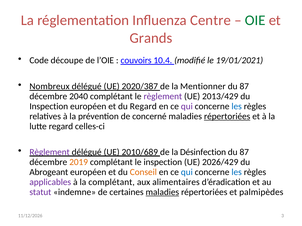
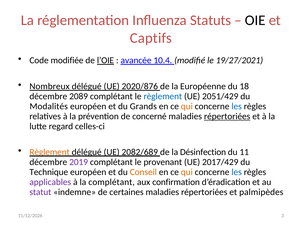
Centre: Centre -> Statuts (211, 20)
OIE colour: green -> black (255, 20)
Grands: Grands -> Captifs (151, 38)
découpe: découpe -> modifiée (67, 61)
l’OIE underline: none -> present (105, 61)
couvoirs: couvoirs -> avancée (136, 61)
19/01/2021: 19/01/2021 -> 19/27/2021 (239, 61)
2020/387: 2020/387 -> 2020/876 (140, 87)
Mentionner: Mentionner -> Européenne (203, 87)
87: 87 -> 18 (244, 87)
2040: 2040 -> 2089 (79, 97)
règlement colour: purple -> blue (163, 97)
2013/429: 2013/429 -> 2051/429 (220, 97)
Inspection: Inspection -> Modalités (49, 107)
du Regard: Regard -> Grands (143, 107)
qui colour: purple -> orange (187, 107)
Règlement colour: purple -> orange (50, 152)
2010/689: 2010/689 -> 2082/689 (140, 152)
87: 87 -> 11 (244, 152)
2019 colour: orange -> purple (79, 163)
le inspection: inspection -> provenant (163, 163)
2026/429: 2026/429 -> 2017/429 (220, 163)
Abrogeant: Abrogeant -> Technique (49, 172)
qui colour: blue -> orange (187, 172)
alimentaires: alimentaires -> confirmation (176, 182)
maladies underline: present -> none (162, 192)
